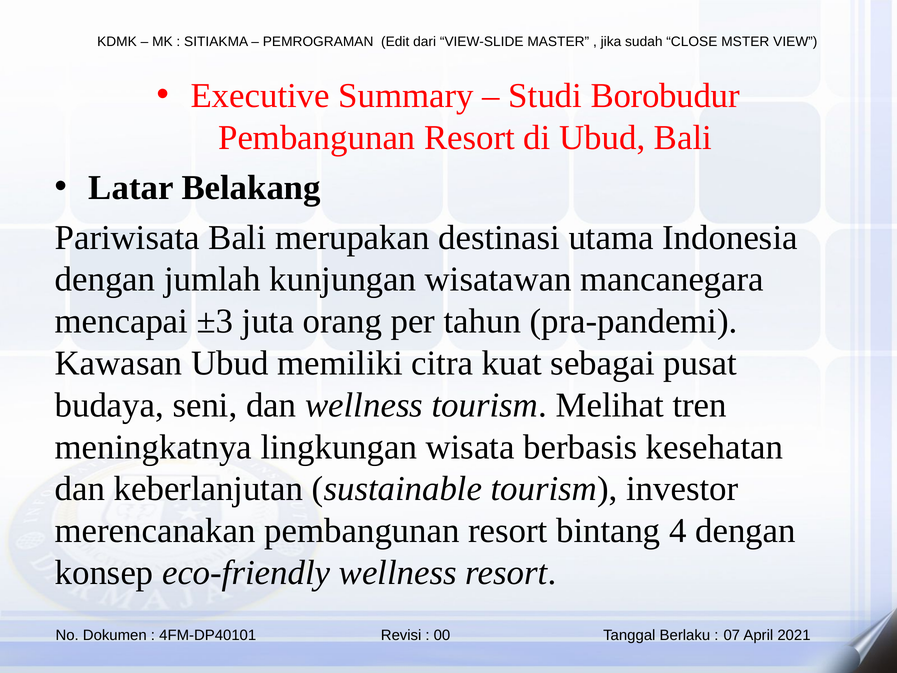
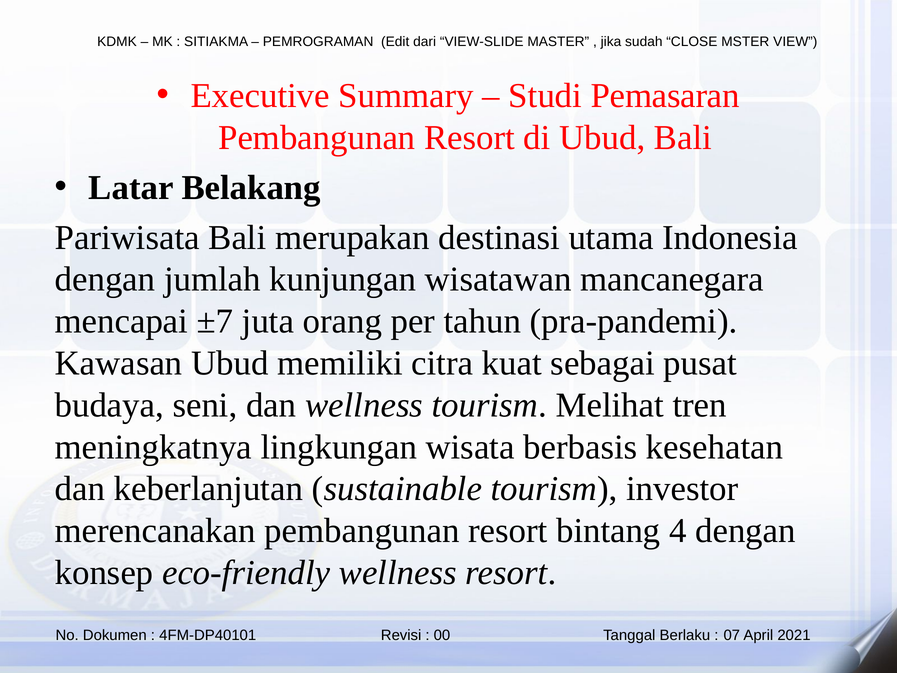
Borobudur: Borobudur -> Pemasaran (665, 96)
±3: ±3 -> ±7 (215, 321)
